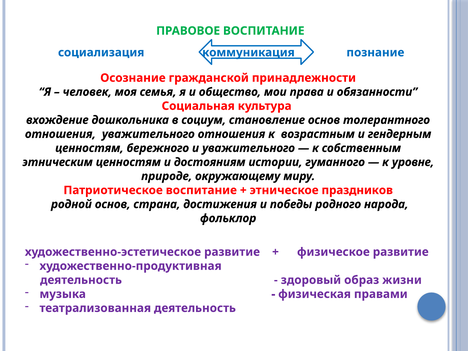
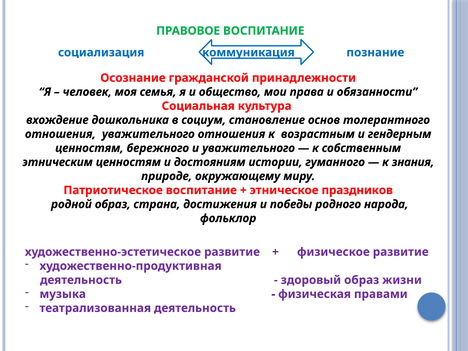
уровне: уровне -> знания (413, 162)
родной основ: основ -> образ (113, 204)
